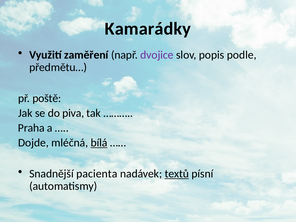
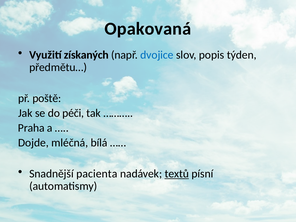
Kamarádky: Kamarádky -> Opakovaná (148, 29)
zaměření: zaměření -> získaných (86, 55)
dvojice colour: purple -> blue (157, 55)
podle: podle -> týden (242, 55)
piva: piva -> péči (73, 113)
bílá underline: present -> none (99, 143)
